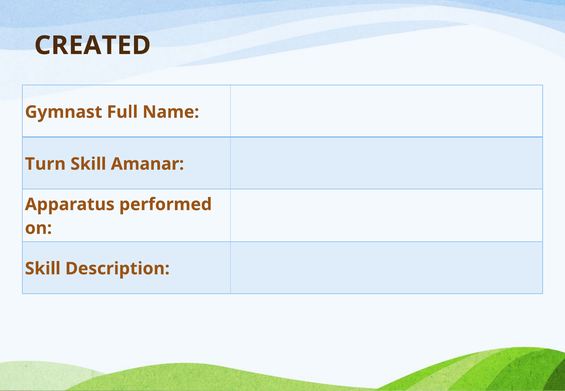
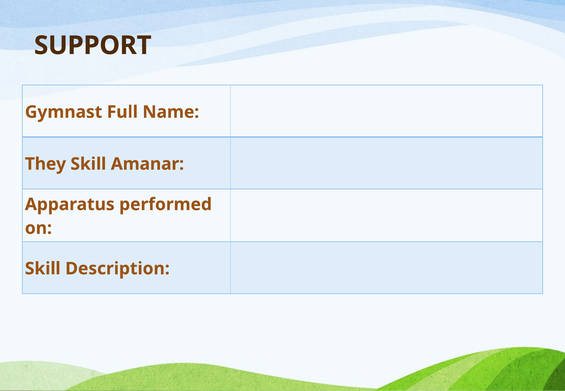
CREATED: CREATED -> SUPPORT (93, 45)
Turn: Turn -> They (45, 164)
